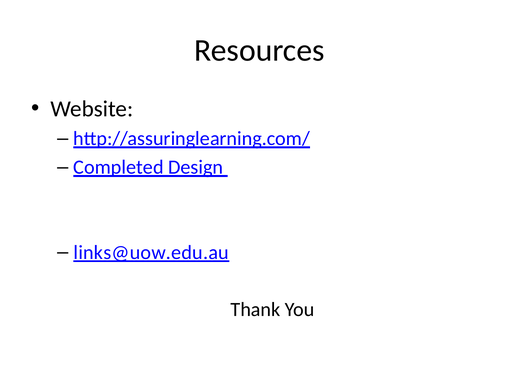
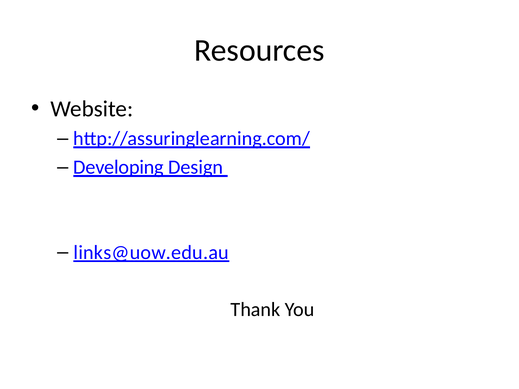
Completed: Completed -> Developing (119, 167)
